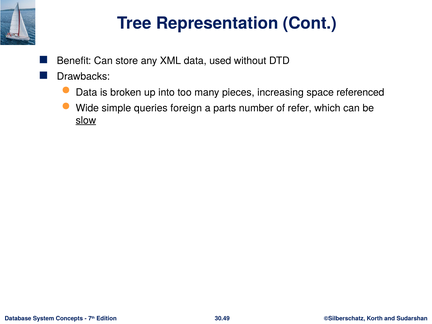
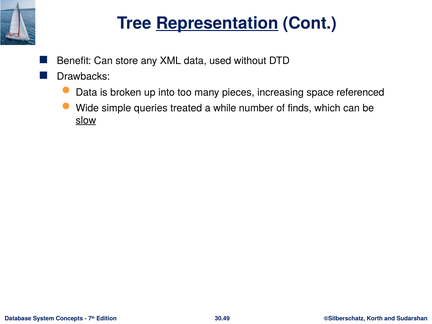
Representation underline: none -> present (217, 23)
foreign: foreign -> treated (186, 108)
parts: parts -> while (225, 108)
refer: refer -> finds (300, 108)
